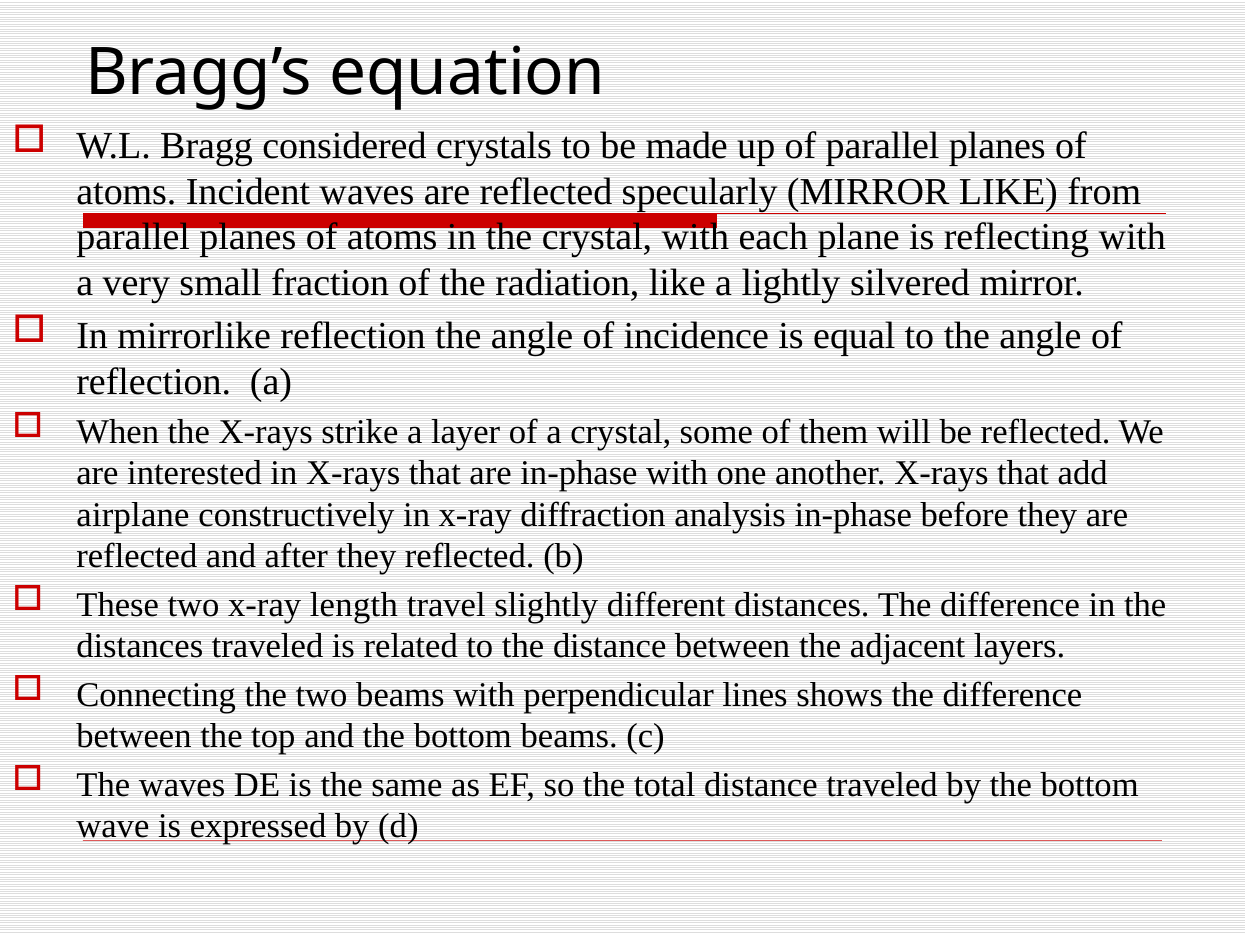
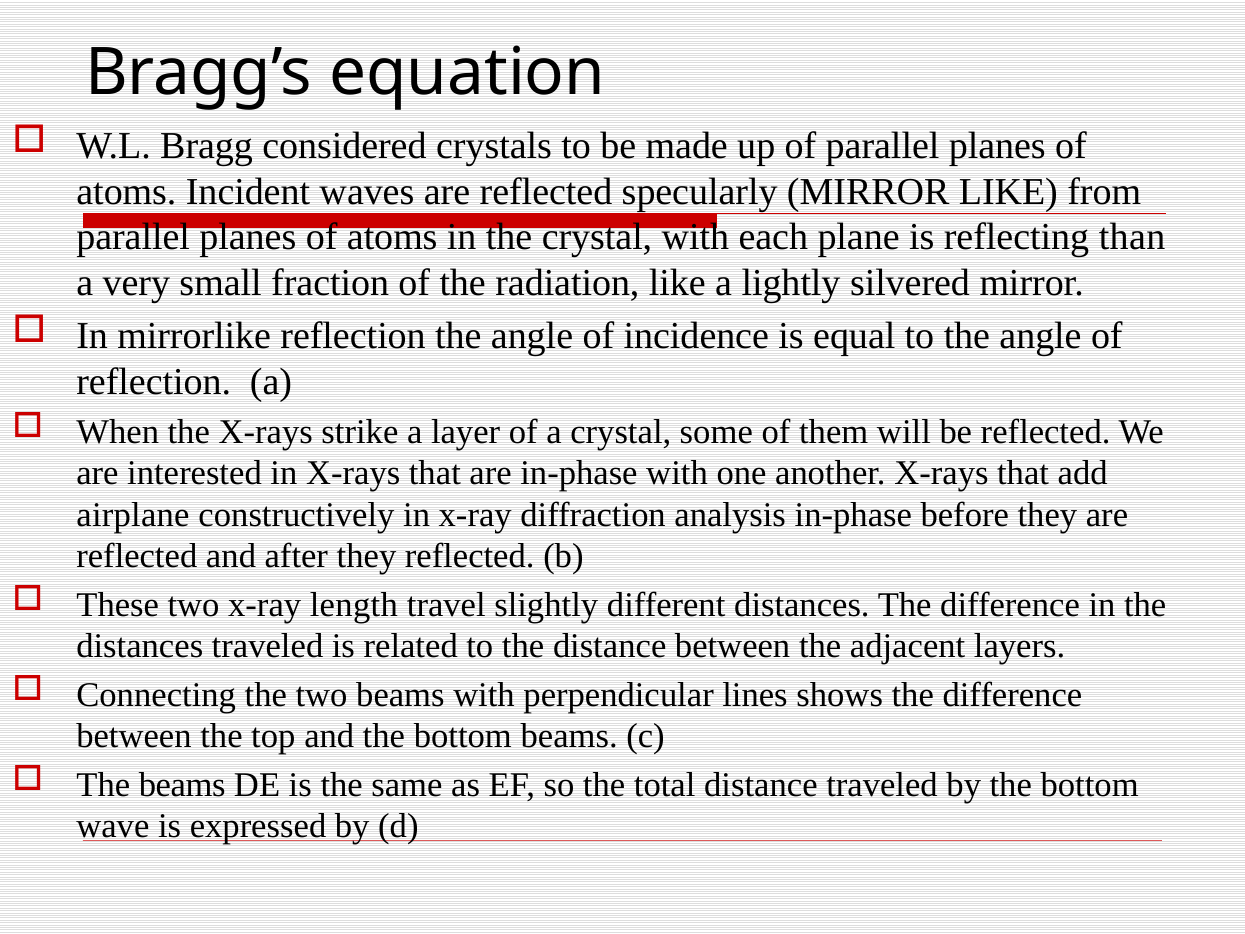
reflecting with: with -> than (1132, 237)
The waves: waves -> beams (182, 785)
